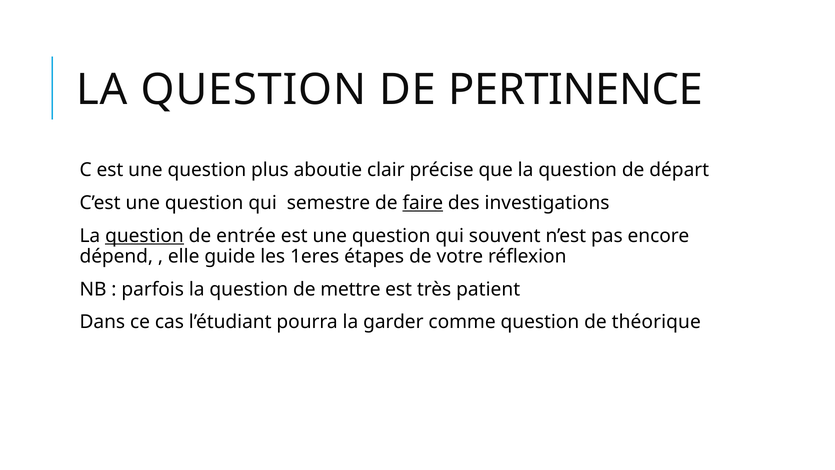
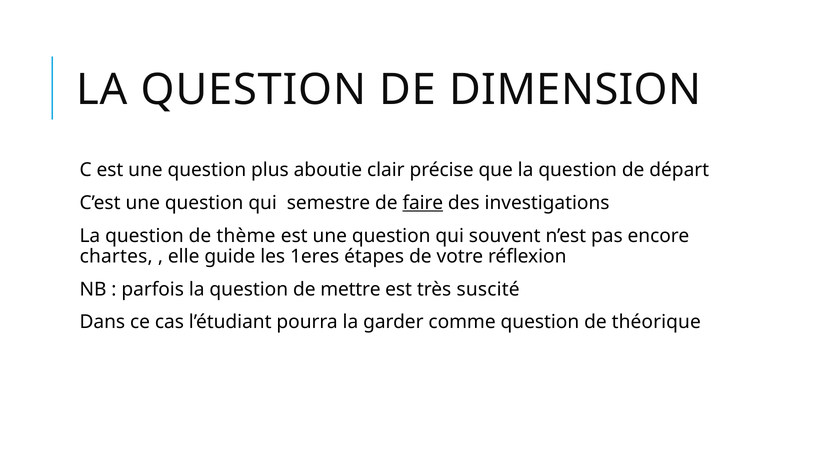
PERTINENCE: PERTINENCE -> DIMENSION (575, 90)
question underline: present -> none (144, 236)
entrée: entrée -> thème (246, 236)
dépend: dépend -> chartes (116, 256)
patient: patient -> suscité (488, 289)
